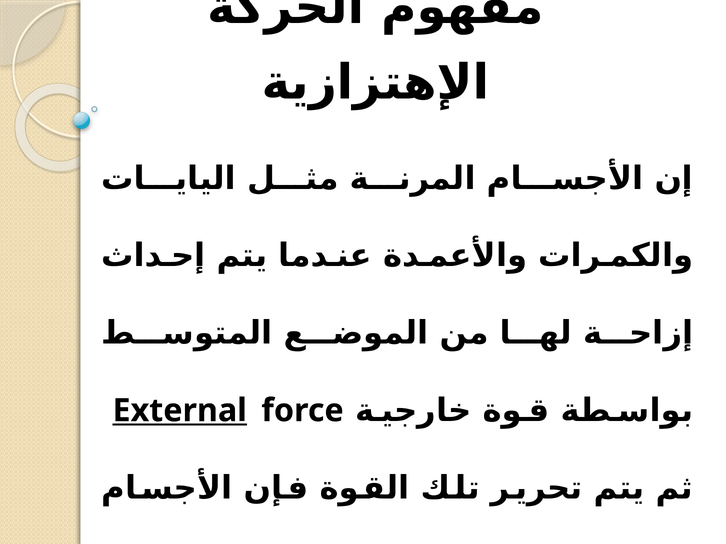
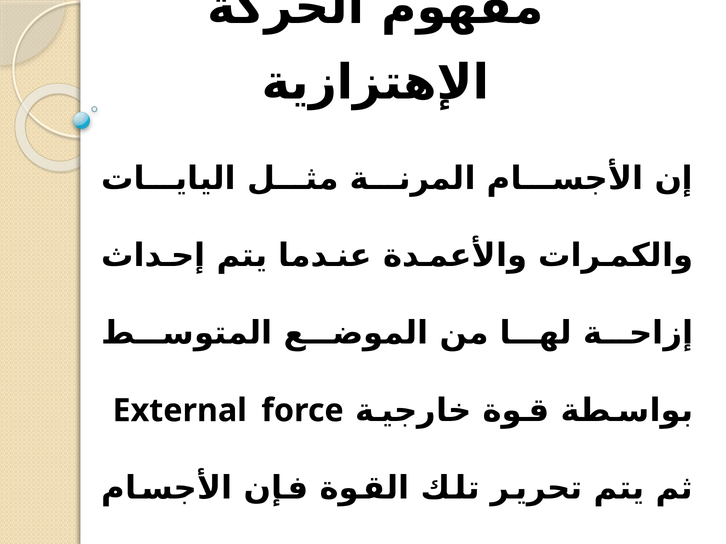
External underline: present -> none (180, 411)
